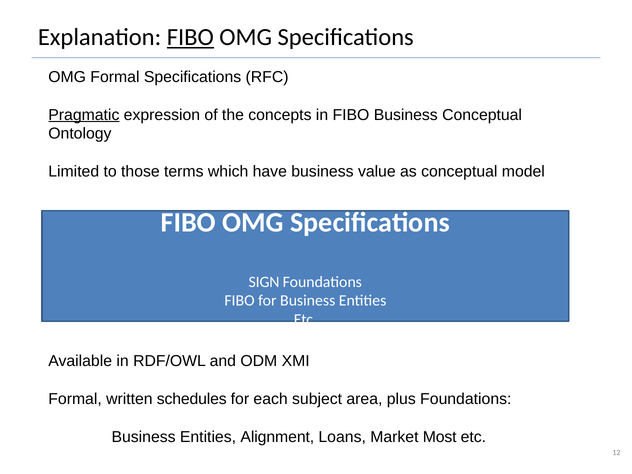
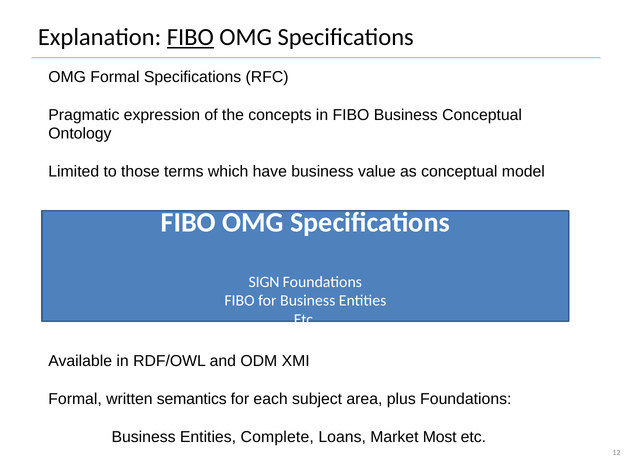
Pragmatic underline: present -> none (84, 115)
schedules: schedules -> semantics (192, 399)
Alignment: Alignment -> Complete (277, 437)
